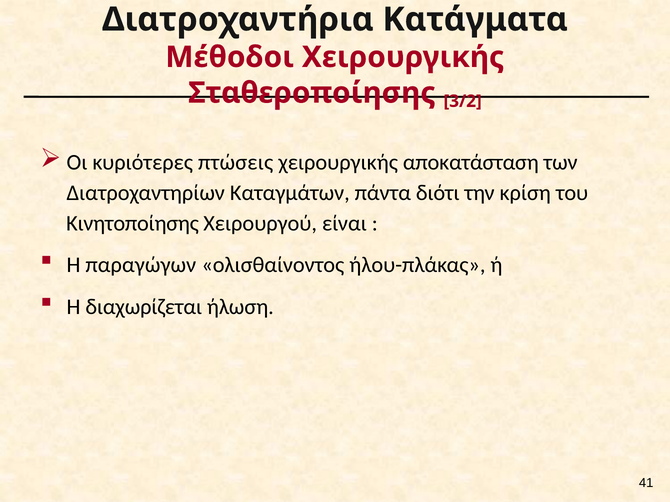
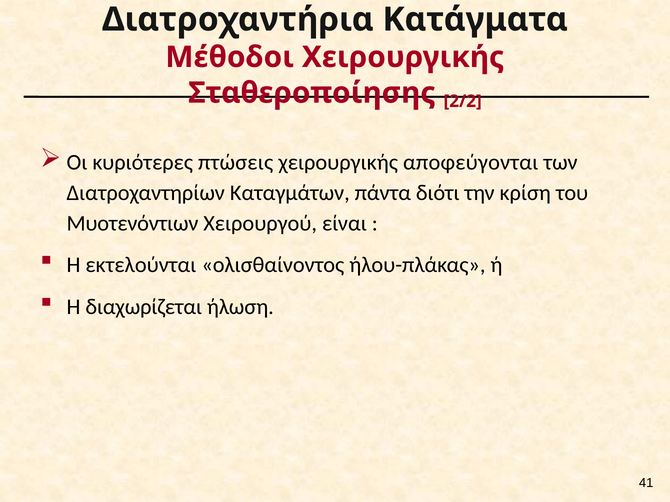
3/2: 3/2 -> 2/2 (463, 101)
αποκατάσταση: αποκατάσταση -> αποφεύγονται (471, 163)
Κινητοποίησης: Κινητοποίησης -> Μυοτενόντιων (132, 224)
παραγώγων: παραγώγων -> εκτελούνται (141, 265)
